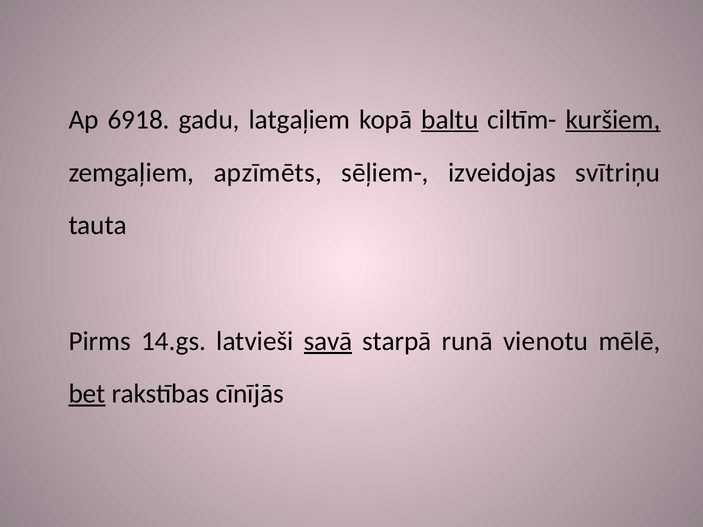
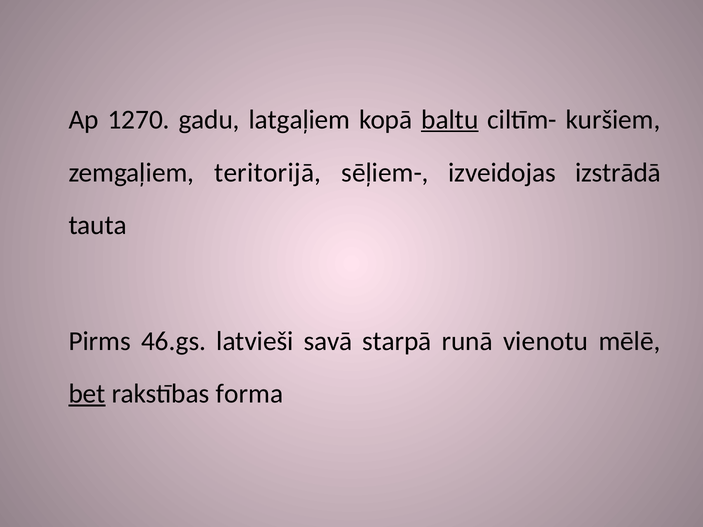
6918: 6918 -> 1270 (139, 120)
kuršiem underline: present -> none (613, 120)
apzīmēts: apzīmēts -> teritorijā (268, 173)
svītriņu: svītriņu -> izstrādā (618, 173)
14.gs: 14.gs -> 46.gs (174, 341)
savā underline: present -> none (328, 341)
cīnījās: cīnījās -> forma (250, 394)
